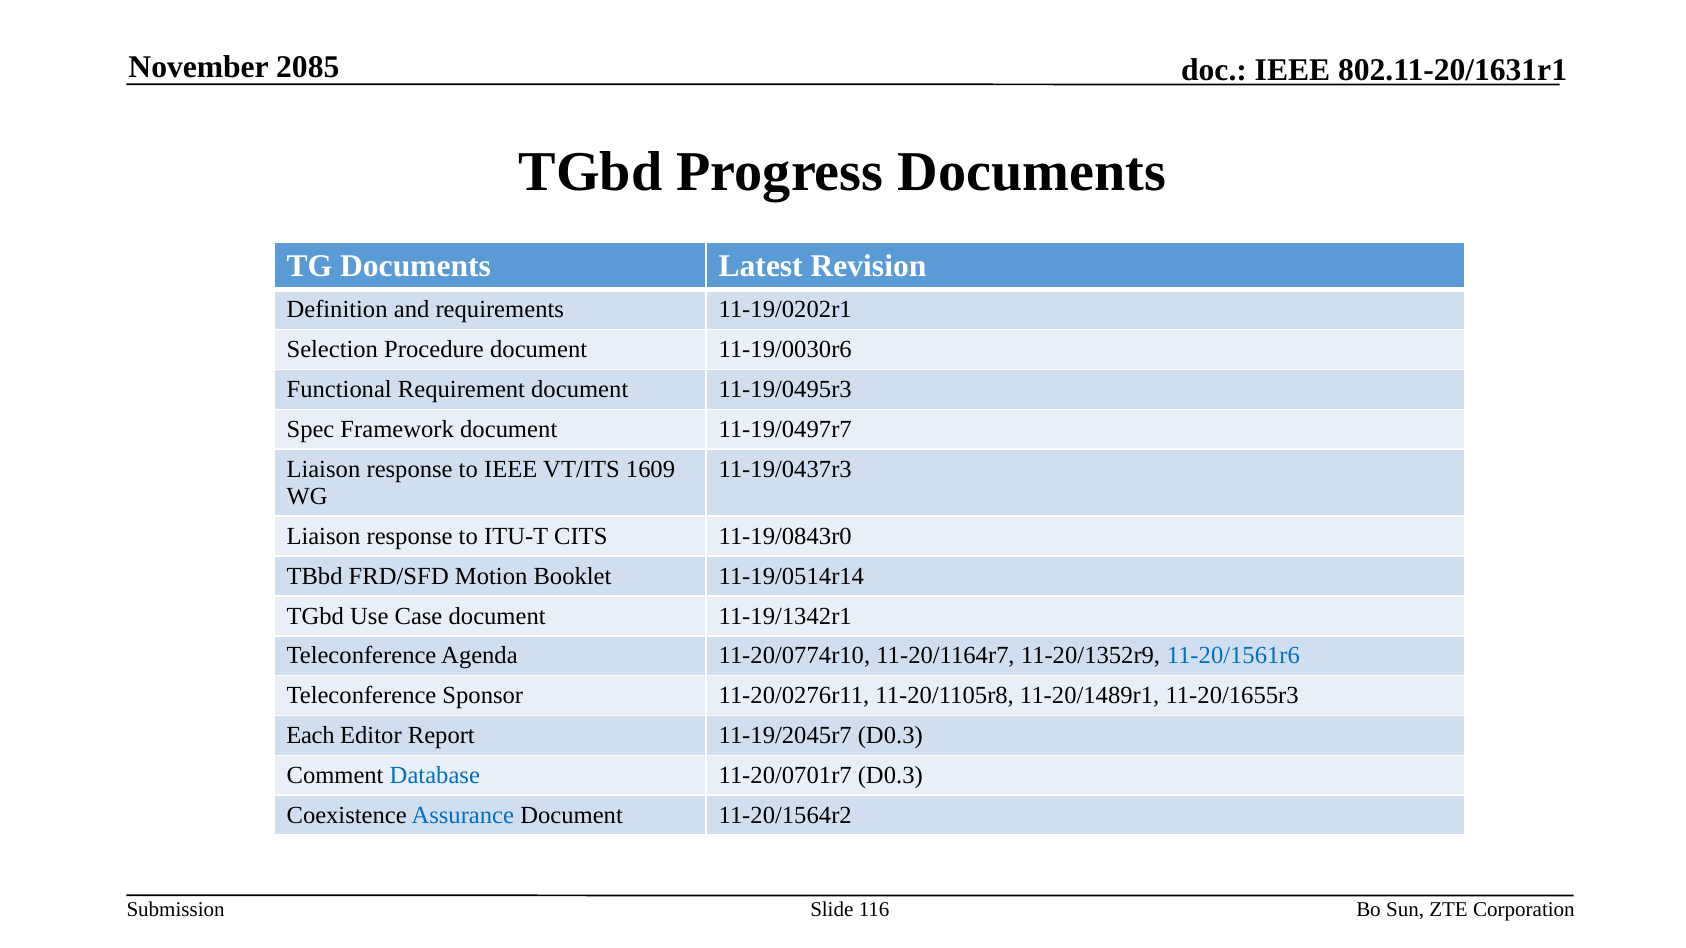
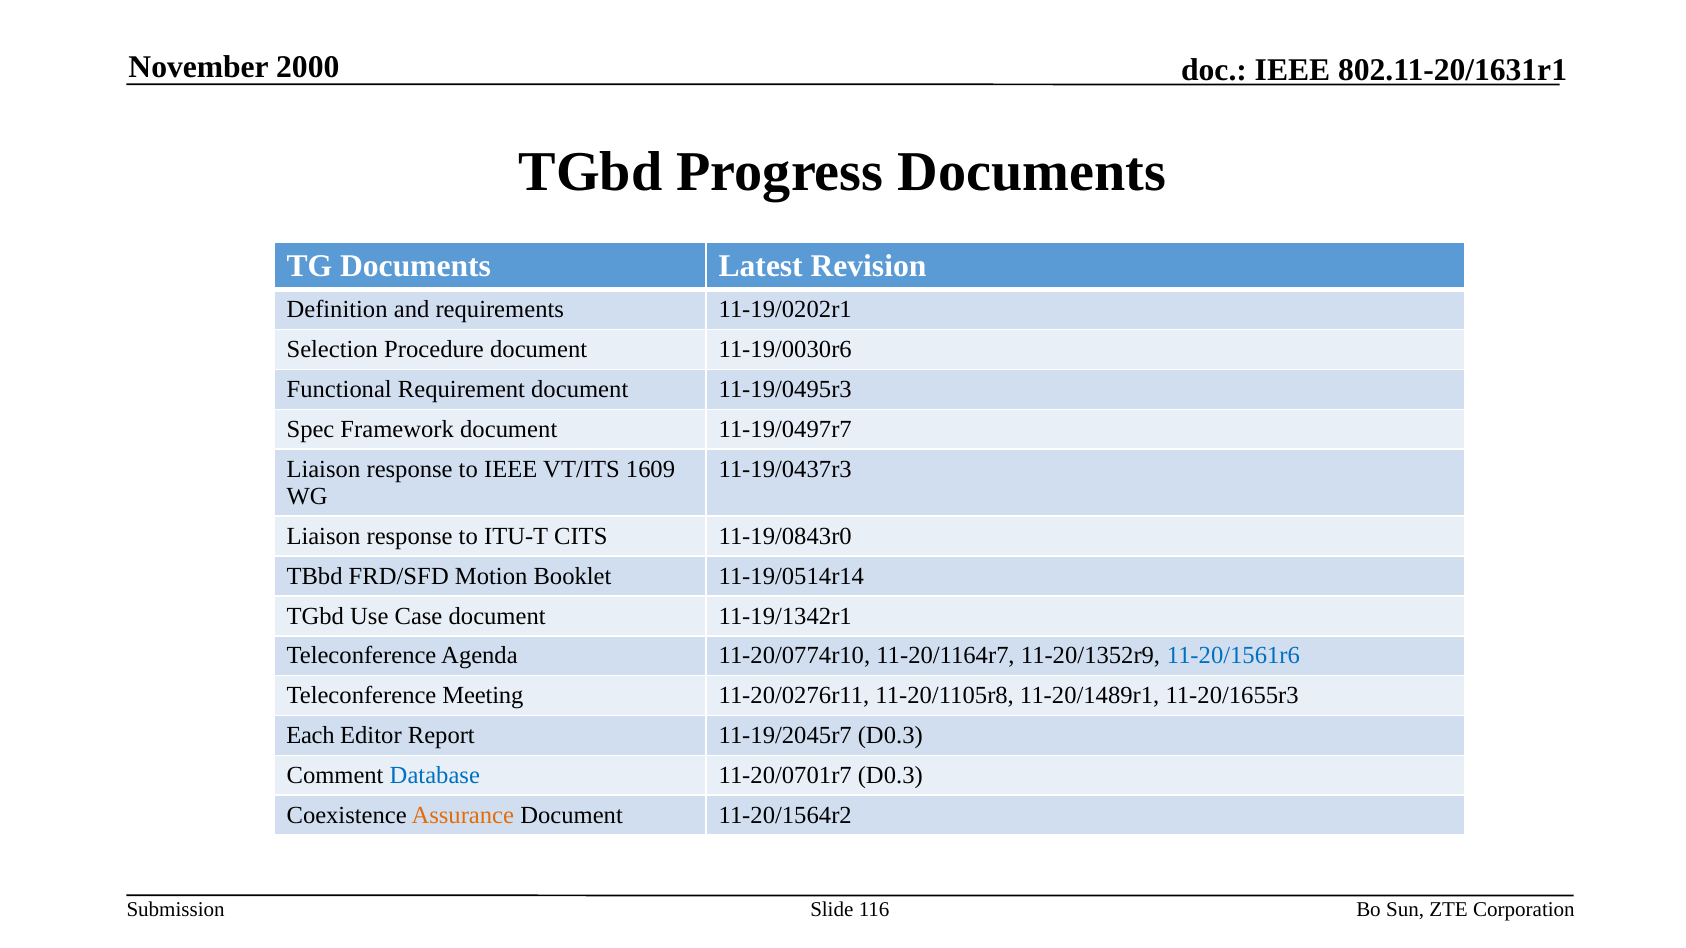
2085: 2085 -> 2000 (308, 67)
Sponsor: Sponsor -> Meeting (483, 696)
Assurance colour: blue -> orange (463, 816)
